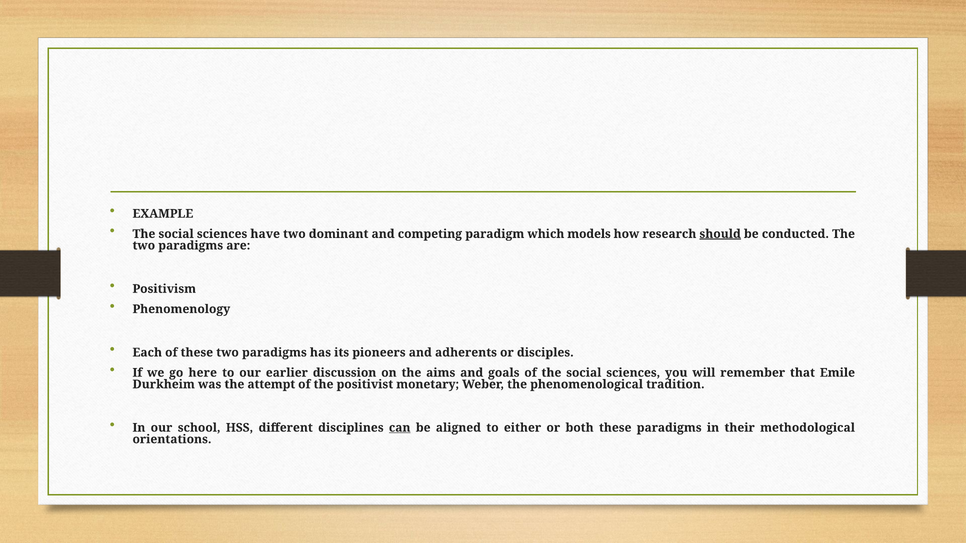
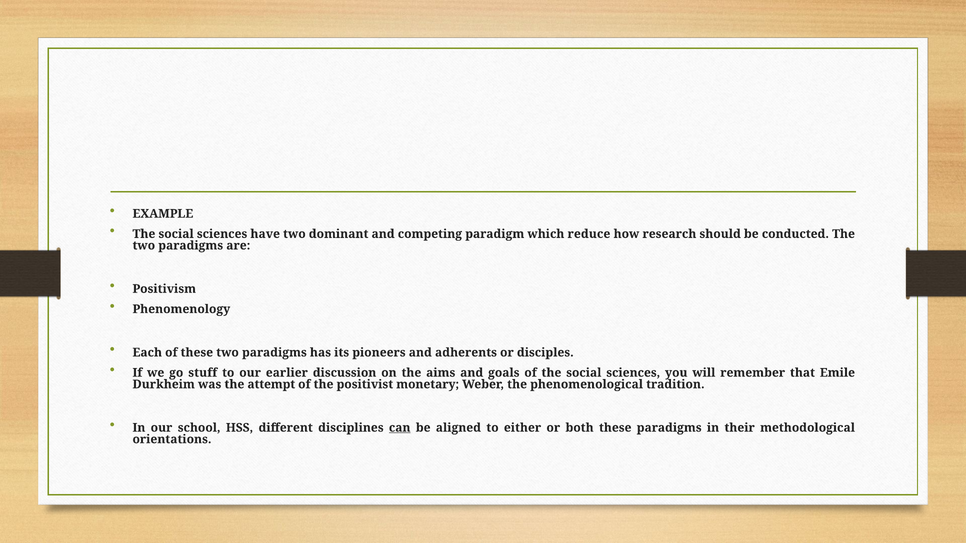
models: models -> reduce (589, 234)
should underline: present -> none (720, 234)
here: here -> stuff (203, 373)
